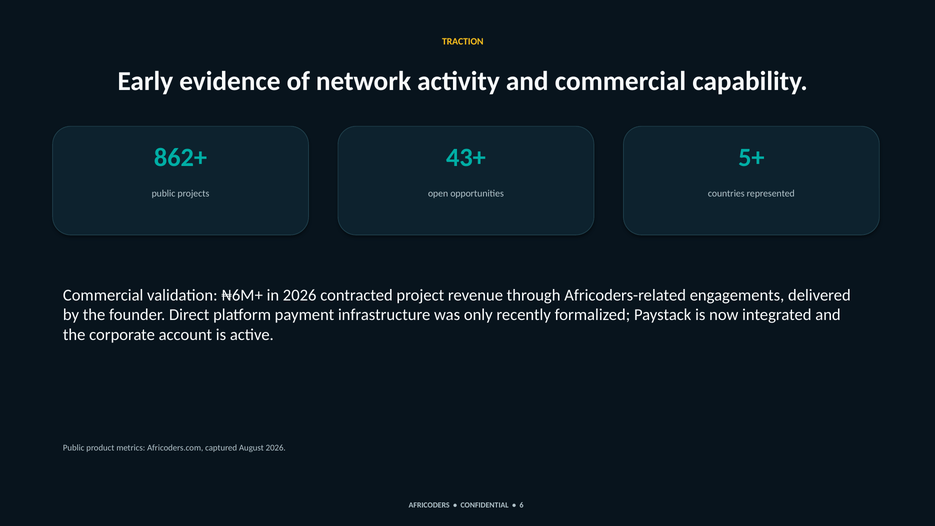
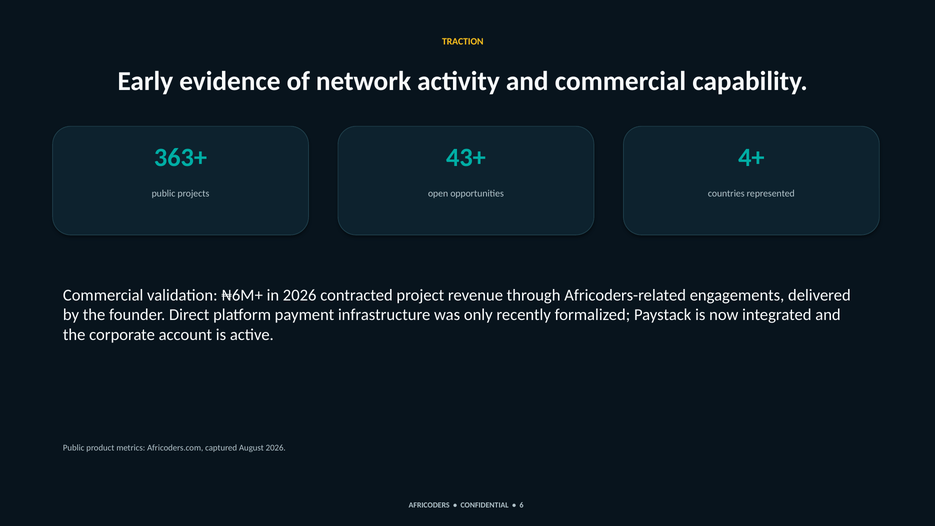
862+: 862+ -> 363+ (180, 158)
5+: 5+ -> 4+ (751, 158)
